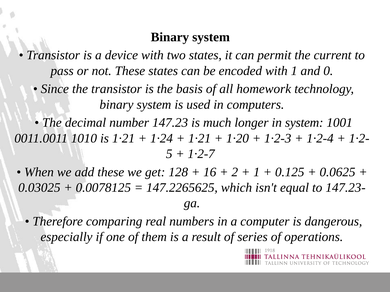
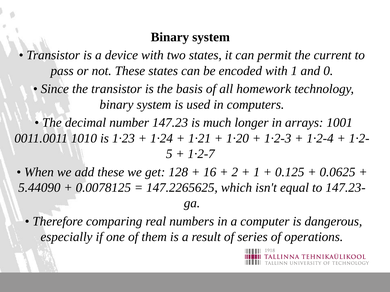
in system: system -> arrays (304, 123)
is 1·21: 1·21 -> 1·23 (123, 138)
0.03025: 0.03025 -> 5.44090 (39, 188)
